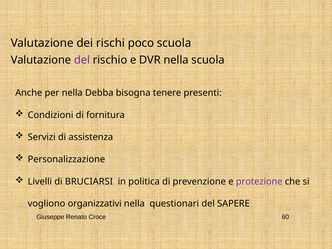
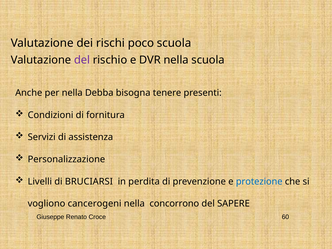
politica: politica -> perdita (144, 181)
protezione colour: purple -> blue (259, 181)
organizzativi: organizzativi -> cancerogeni (95, 204)
questionari: questionari -> concorrono (174, 204)
